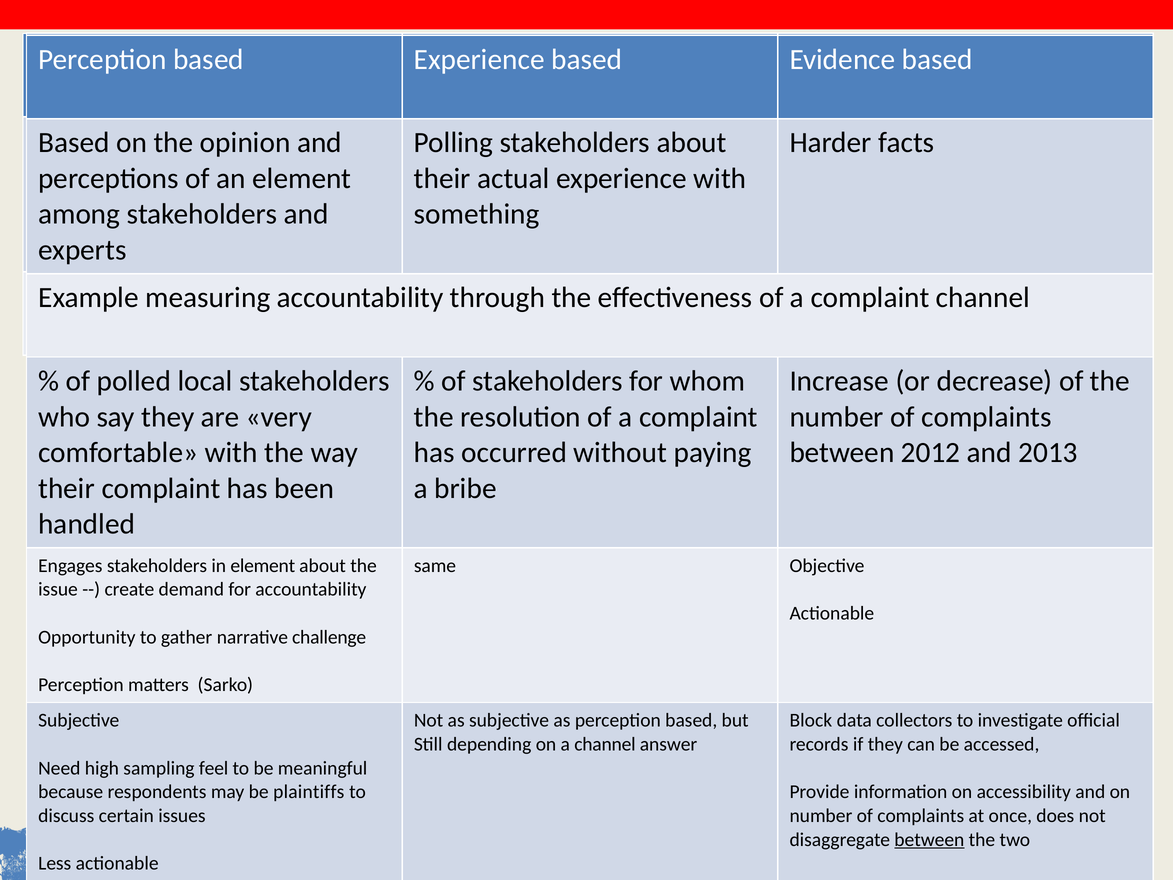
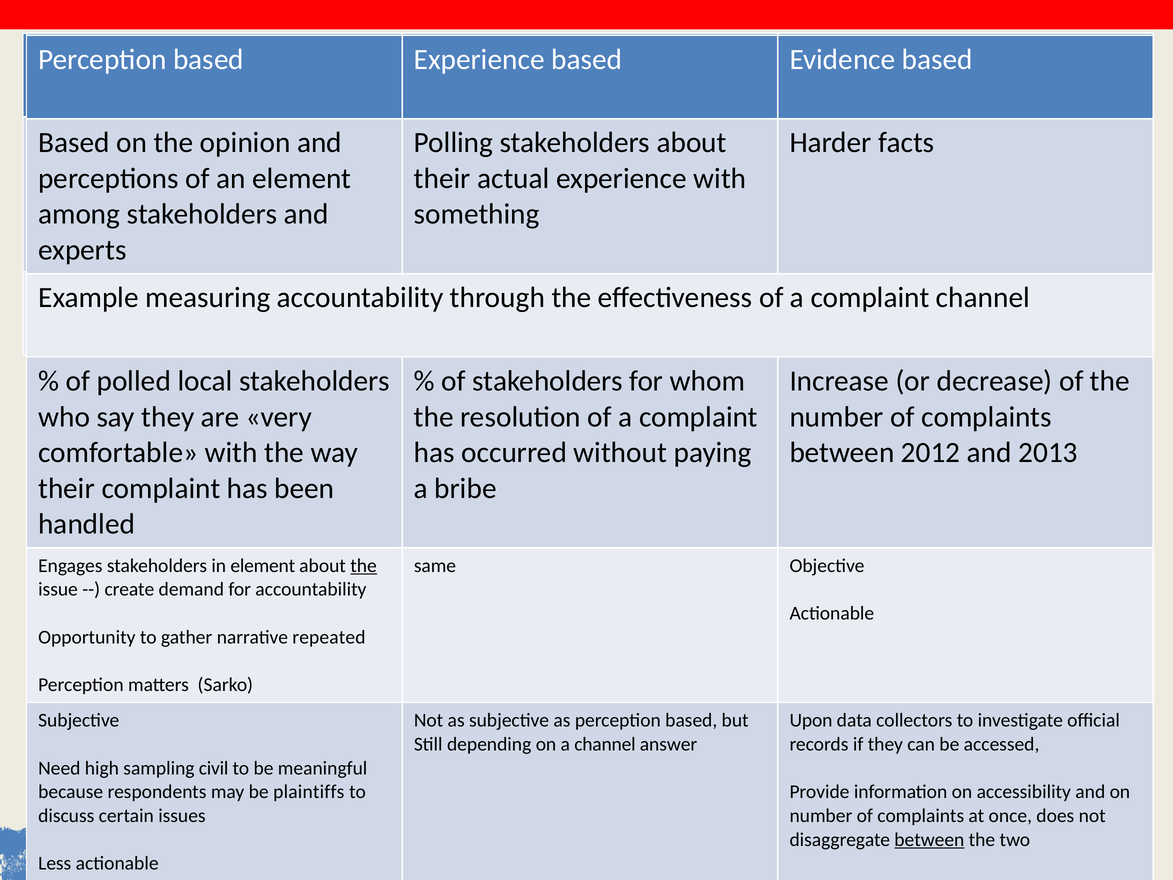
the underline: none -> present (364, 566)
challenge: challenge -> repeated (329, 637)
Block: Block -> Upon (811, 720)
feel: feel -> civil (214, 768)
